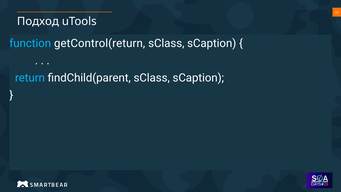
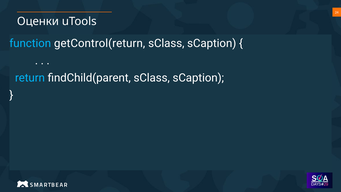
Подход: Подход -> Оценки (38, 21)
